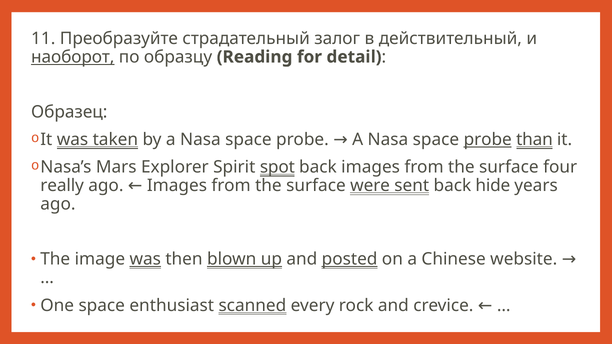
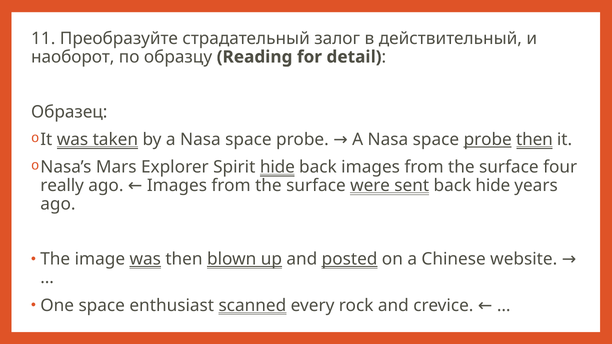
наоборот underline: present -> none (73, 57)
than: than -> then (534, 140)
Spirit spot: spot -> hide (277, 167)
